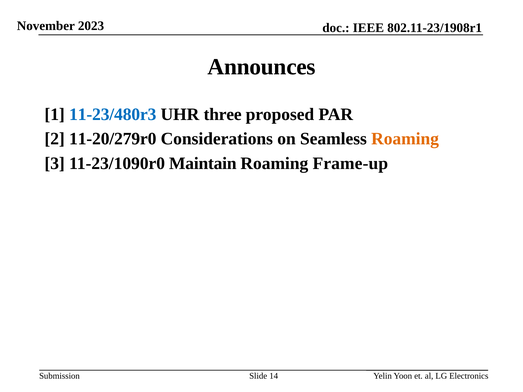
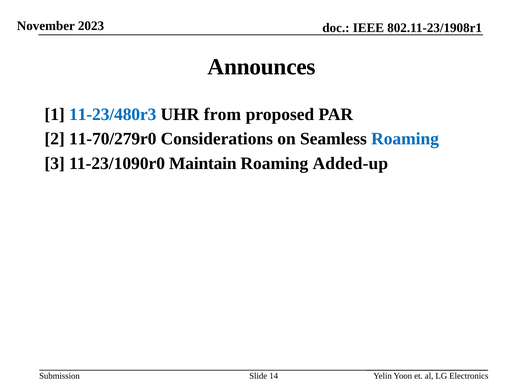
three: three -> from (222, 115)
11-20/279r0: 11-20/279r0 -> 11-70/279r0 (113, 139)
Roaming colour: orange -> blue (405, 139)
Frame-up: Frame-up -> Added-up (350, 163)
